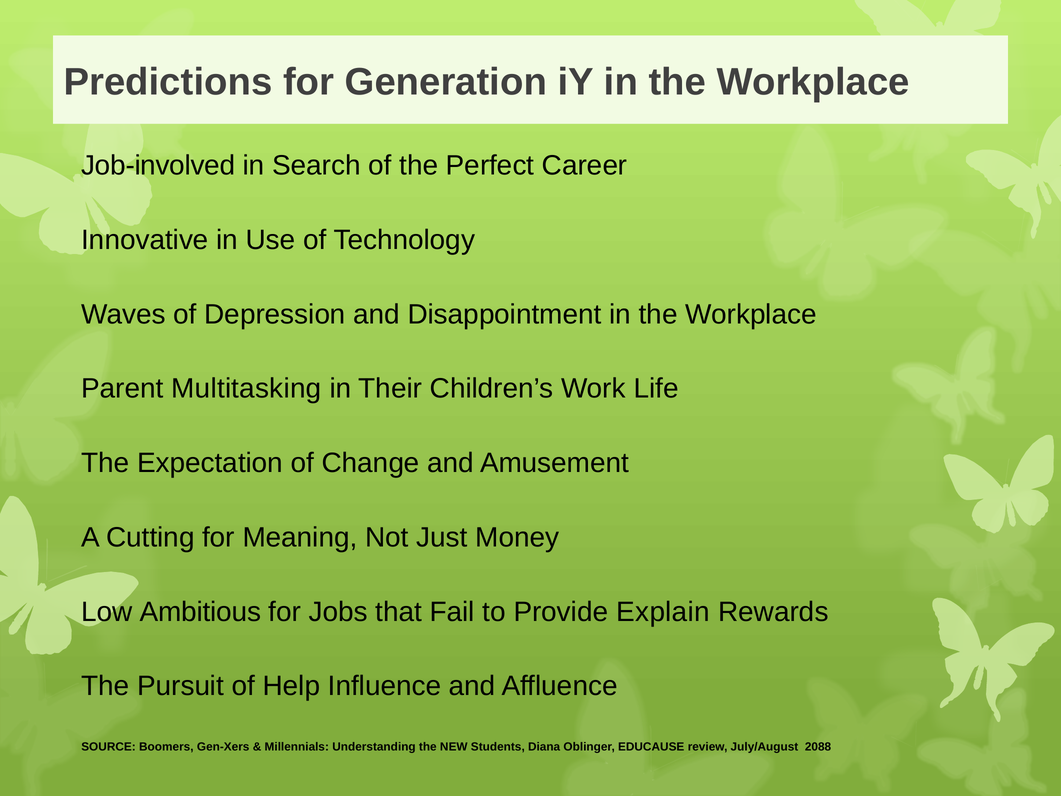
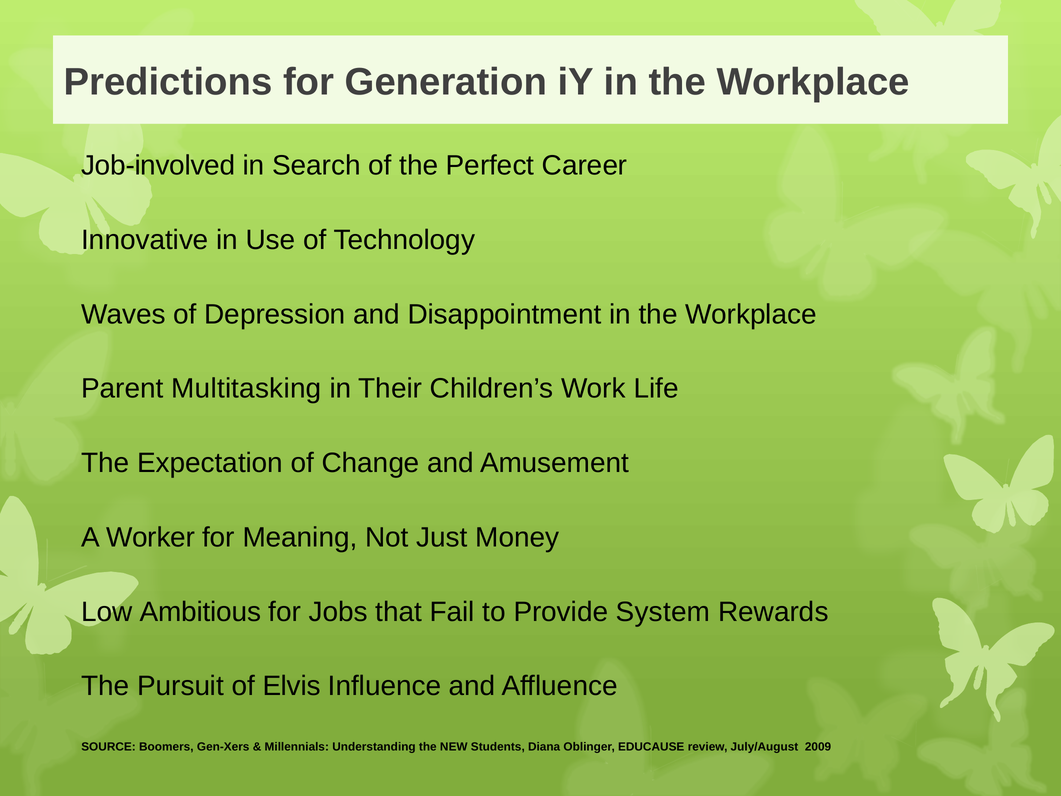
Cutting: Cutting -> Worker (150, 537)
Explain: Explain -> System (663, 612)
Help: Help -> Elvis (292, 686)
2088: 2088 -> 2009 (818, 747)
